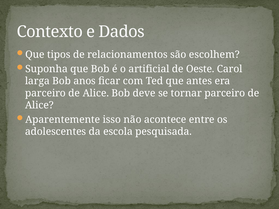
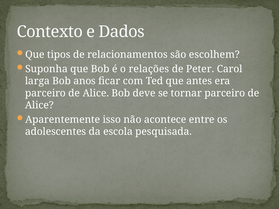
artificial: artificial -> relações (149, 69)
Oeste: Oeste -> Peter (200, 69)
